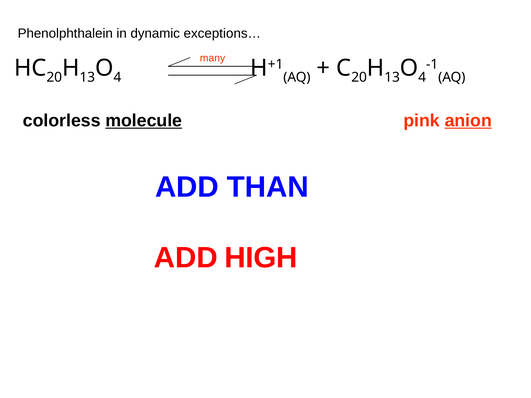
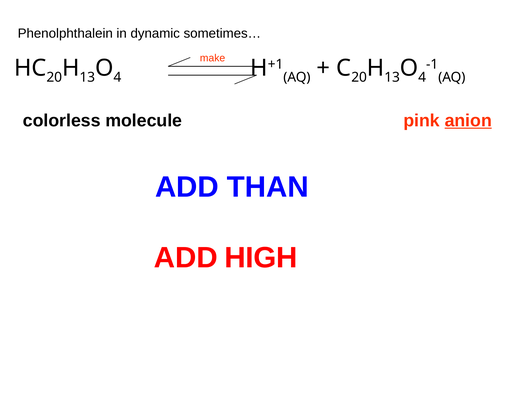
exceptions…: exceptions… -> sometimes… (222, 34)
many: many -> make (213, 58)
molecule underline: present -> none (144, 121)
